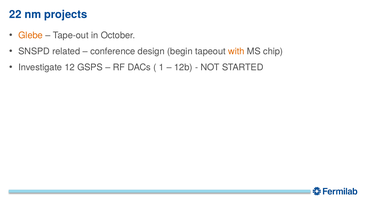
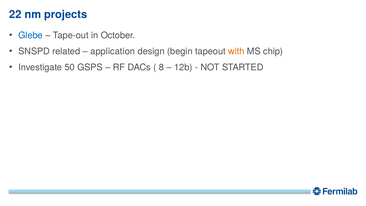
Glebe colour: orange -> blue (31, 35)
conference: conference -> application (113, 51)
12: 12 -> 50 (70, 67)
1: 1 -> 8 (161, 67)
